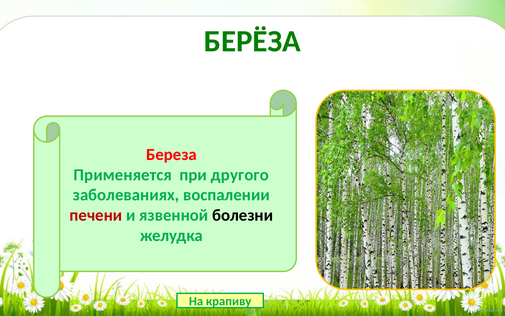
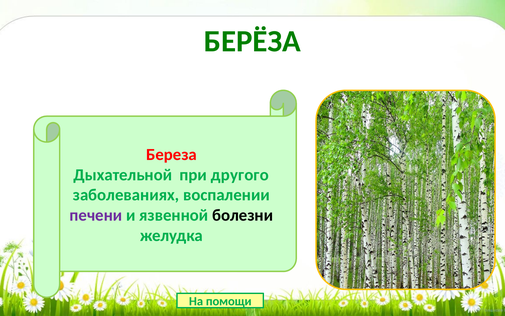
Применяется: Применяется -> Дыхательной (123, 175)
печени colour: red -> purple (96, 215)
крапиву: крапиву -> помощи (229, 301)
